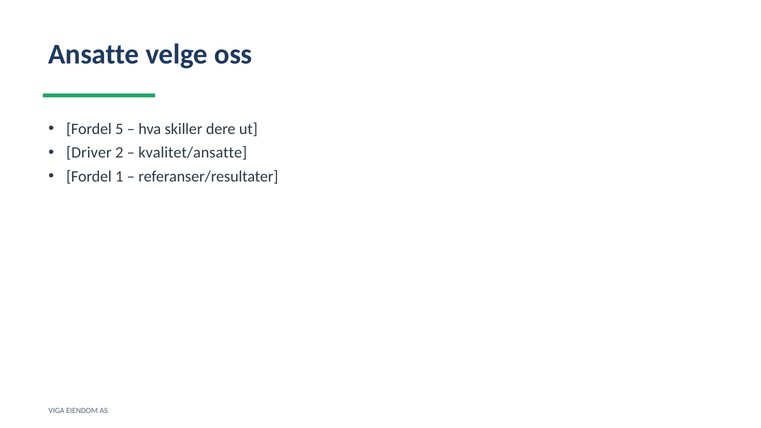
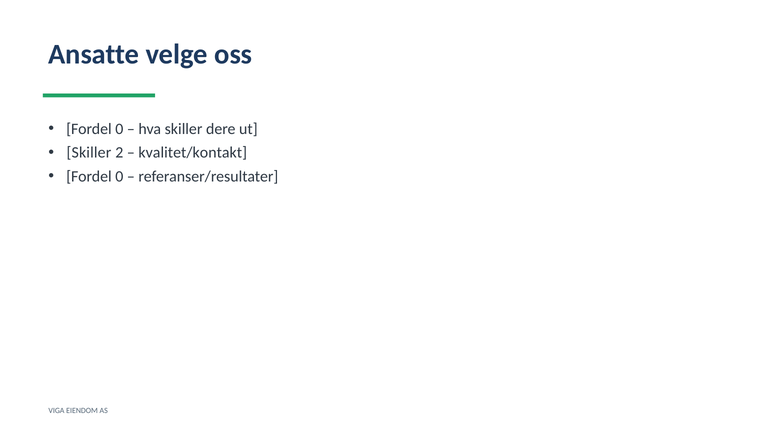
5: 5 -> 0 (119, 129)
Driver: Driver -> Skiller (89, 153)
kvalitet/ansatte: kvalitet/ansatte -> kvalitet/kontakt (193, 153)
1: 1 -> 0 (119, 176)
